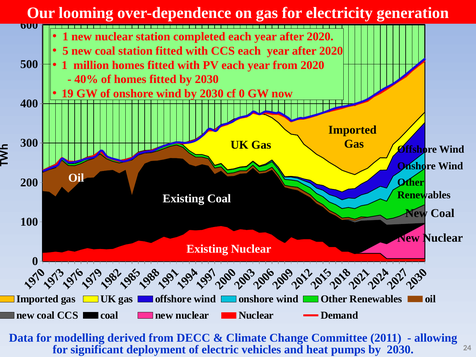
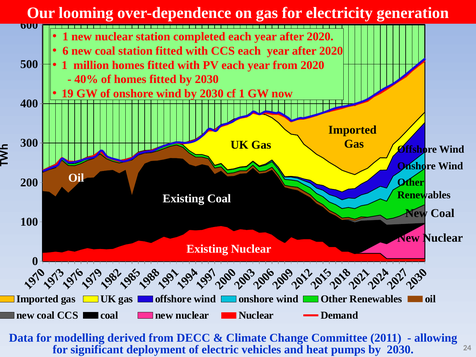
5: 5 -> 6 (65, 51)
cf 0: 0 -> 1 (242, 94)
